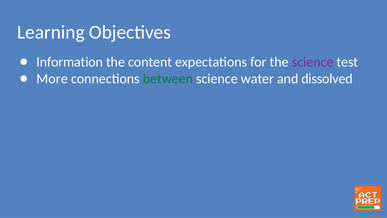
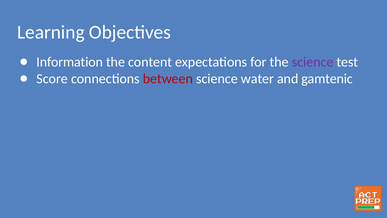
More: More -> Score (52, 79)
between colour: green -> red (168, 79)
dissolved: dissolved -> gamtenic (327, 79)
